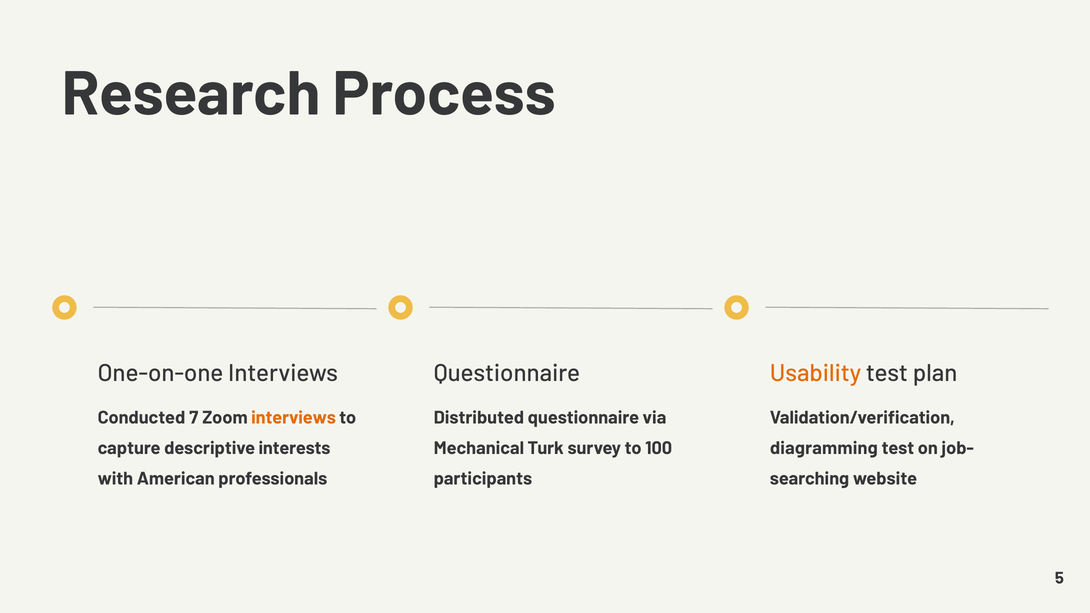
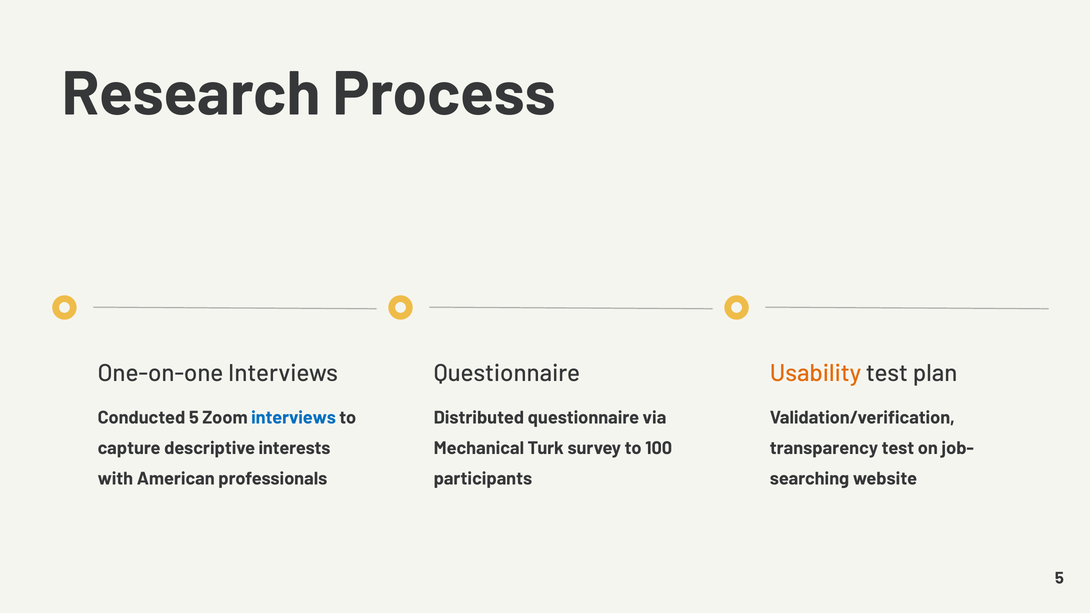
Conducted 7: 7 -> 5 (194, 418)
interviews colour: orange -> blue (294, 418)
diagramming: diagramming -> transparency (824, 448)
